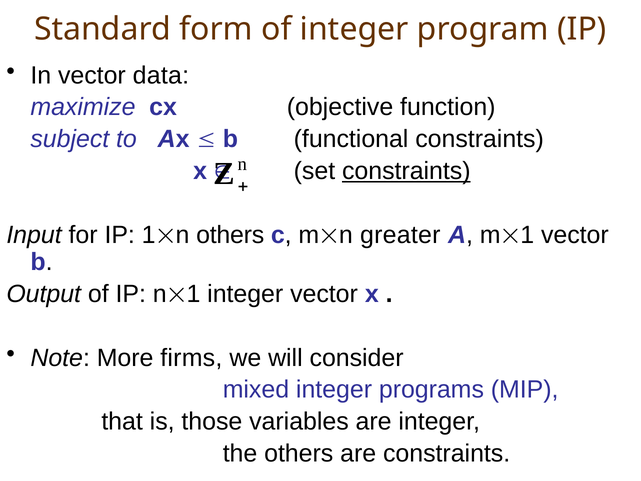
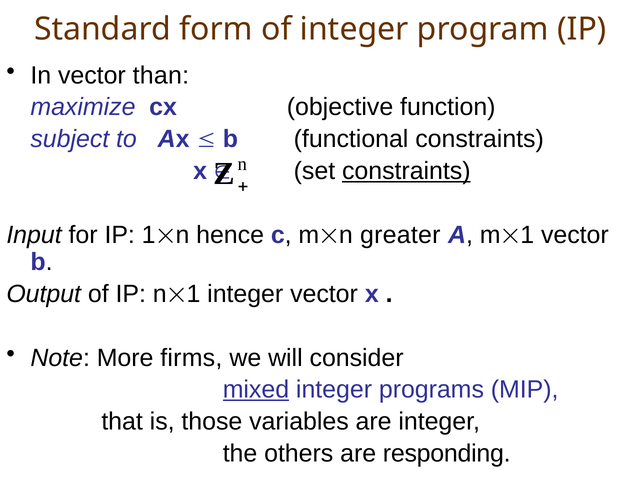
data: data -> than (161, 75)
others: others -> hence (230, 235)
mixed underline: none -> present (256, 390)
are constraints: constraints -> responding (447, 453)
